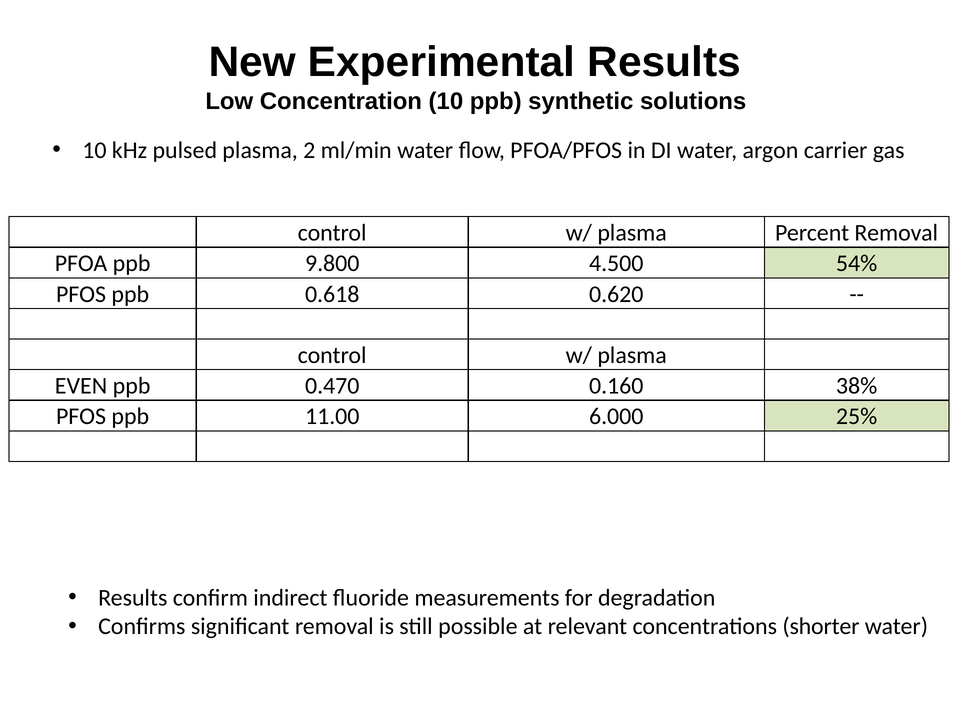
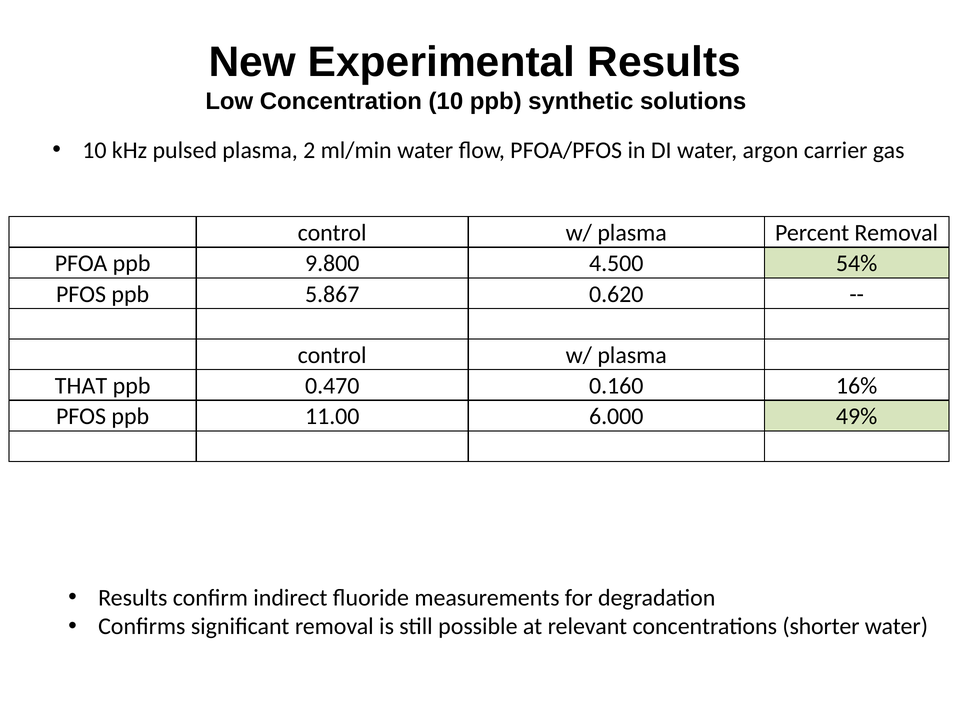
0.618: 0.618 -> 5.867 (332, 294)
EVEN: EVEN -> THAT (81, 386)
38%: 38% -> 16% (857, 386)
25%: 25% -> 49% (857, 416)
